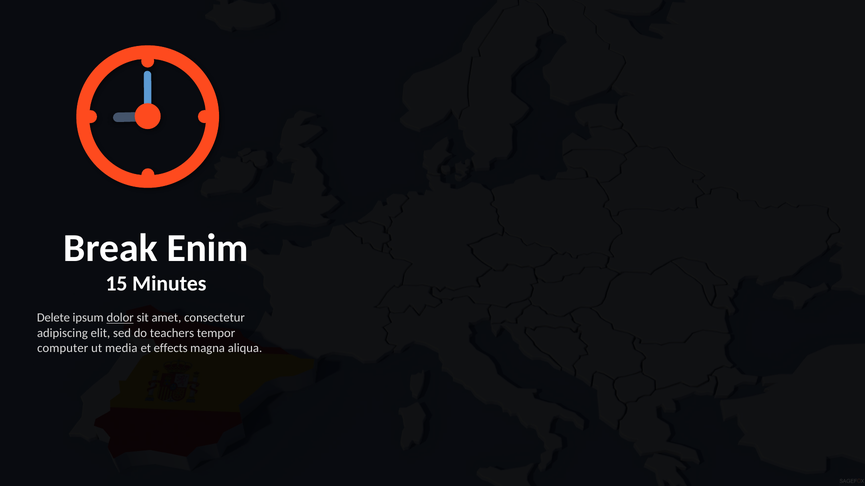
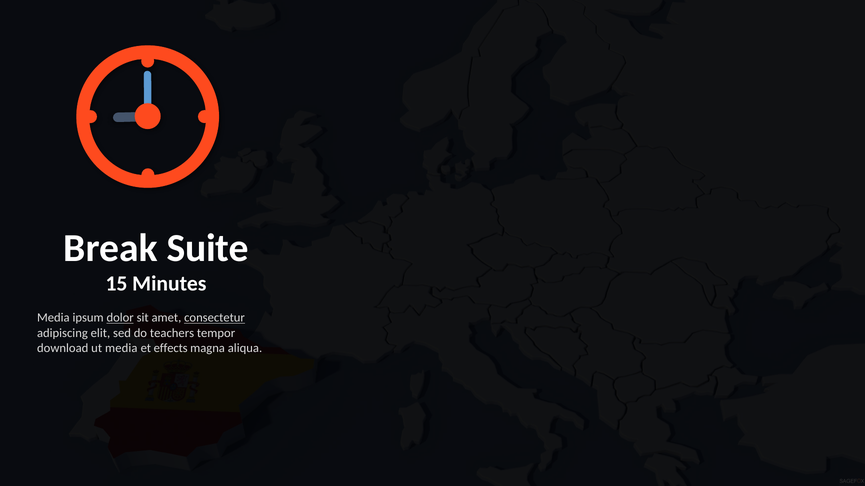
Enim: Enim -> Suite (208, 248)
Delete: Delete -> Media (53, 318)
consectetur underline: none -> present (215, 318)
computer: computer -> download (63, 348)
